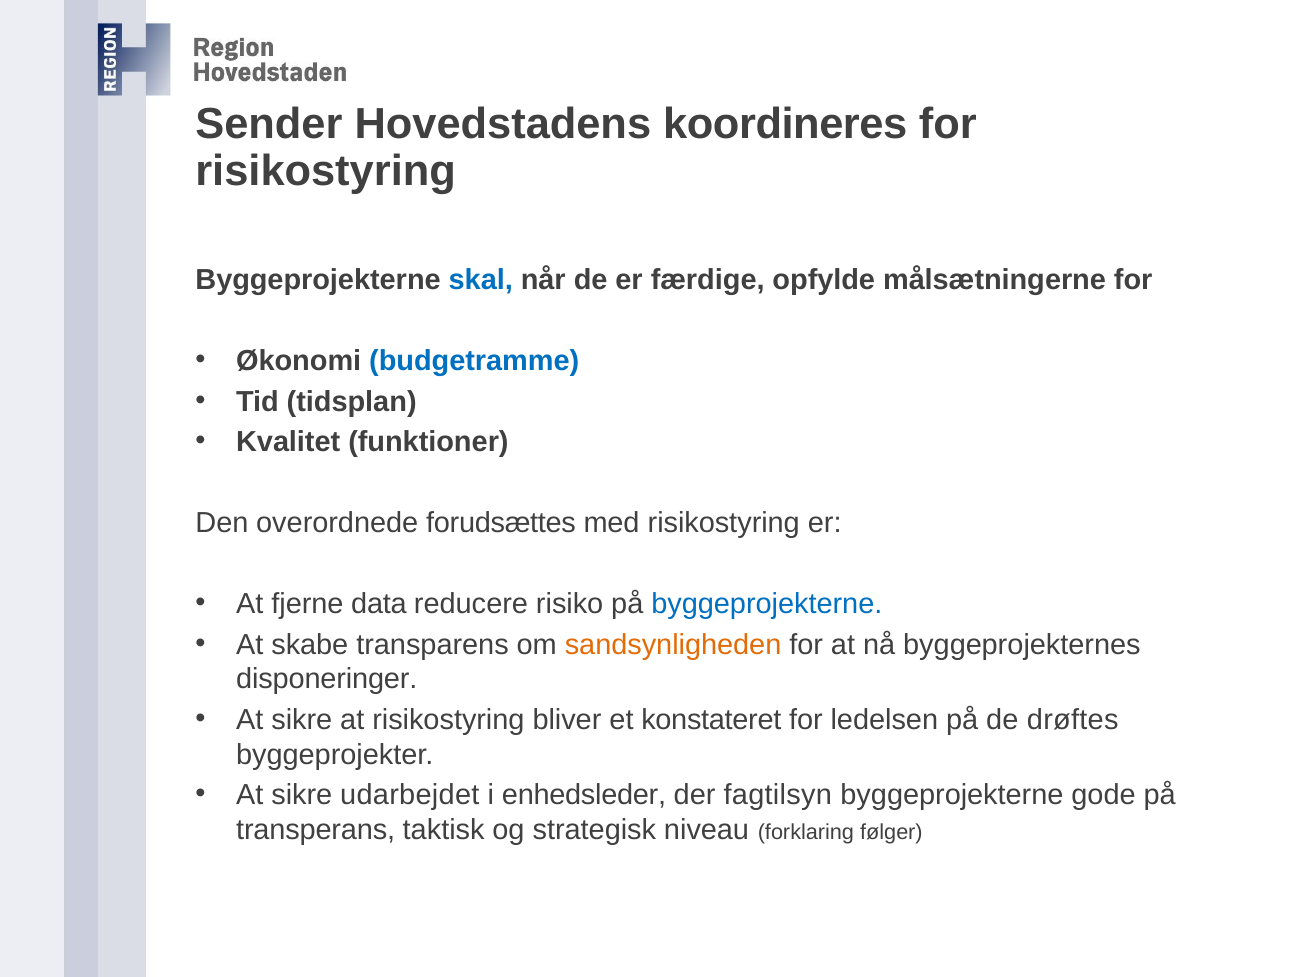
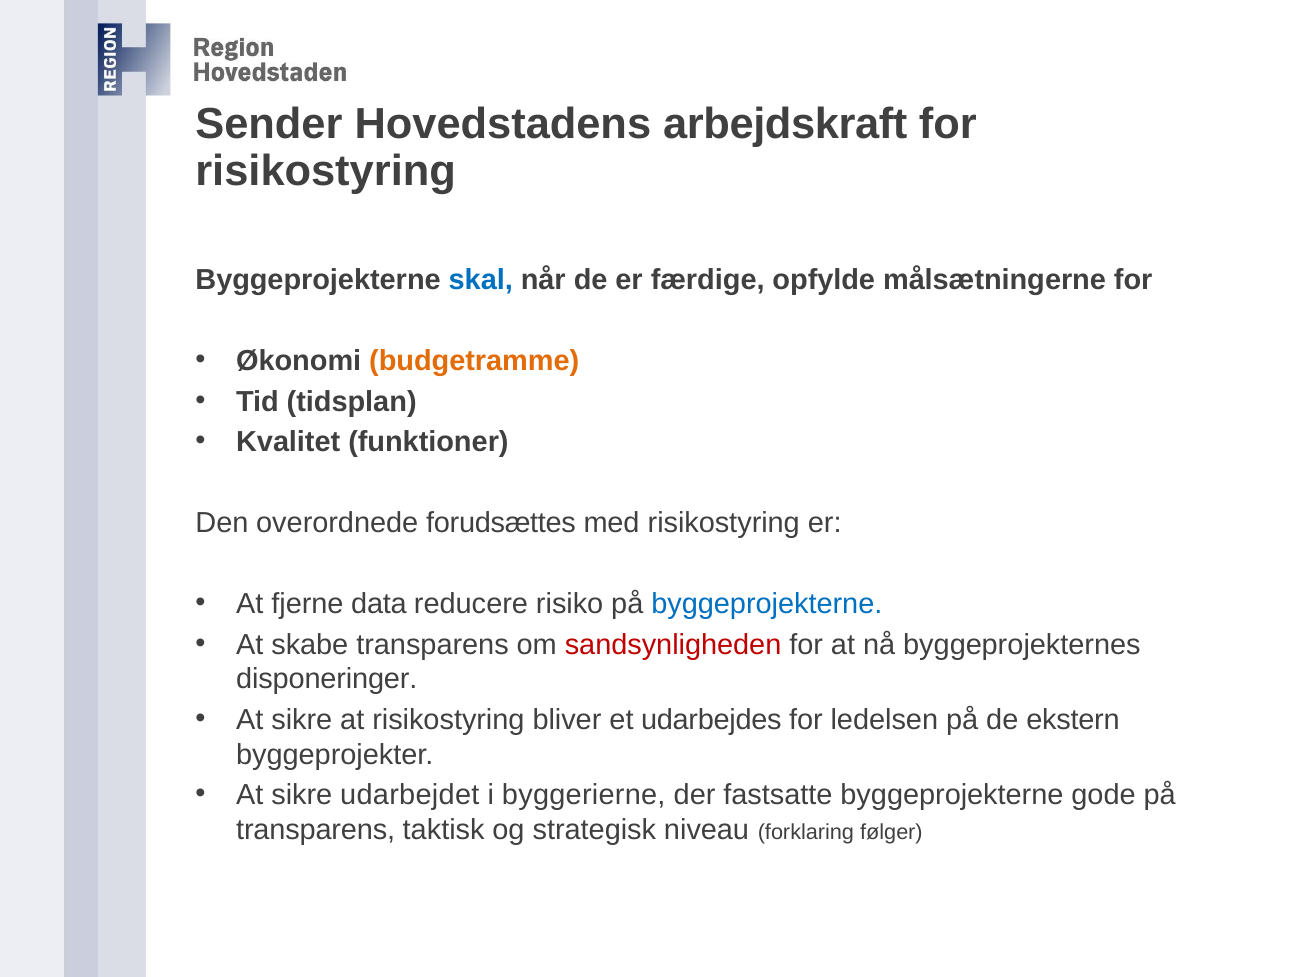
koordineres: koordineres -> arbejdskraft (785, 124)
budgetramme colour: blue -> orange (474, 361)
sandsynligheden colour: orange -> red (673, 645)
konstateret: konstateret -> udarbejdes (711, 720)
drøftes: drøftes -> ekstern (1073, 720)
enhedsleder: enhedsleder -> byggerierne (584, 795)
fagtilsyn: fagtilsyn -> fastsatte (778, 795)
transperans: transperans -> transparens (316, 830)
